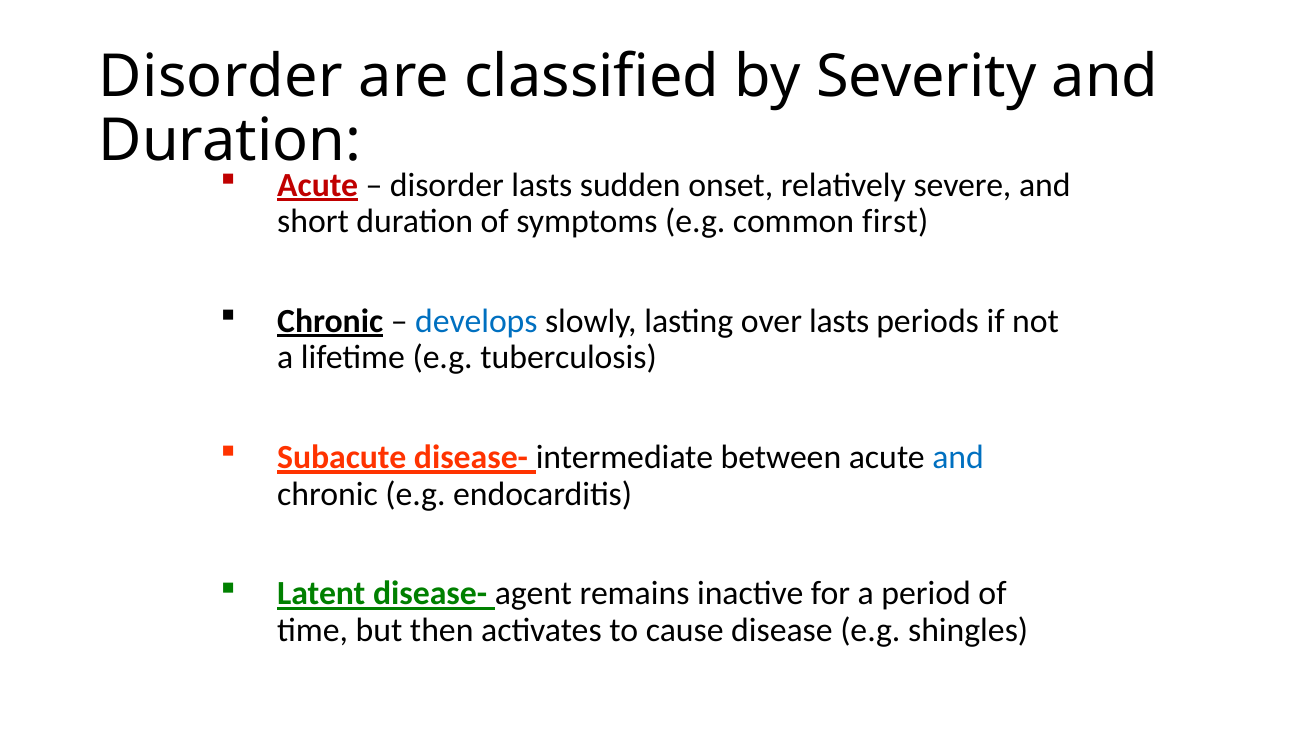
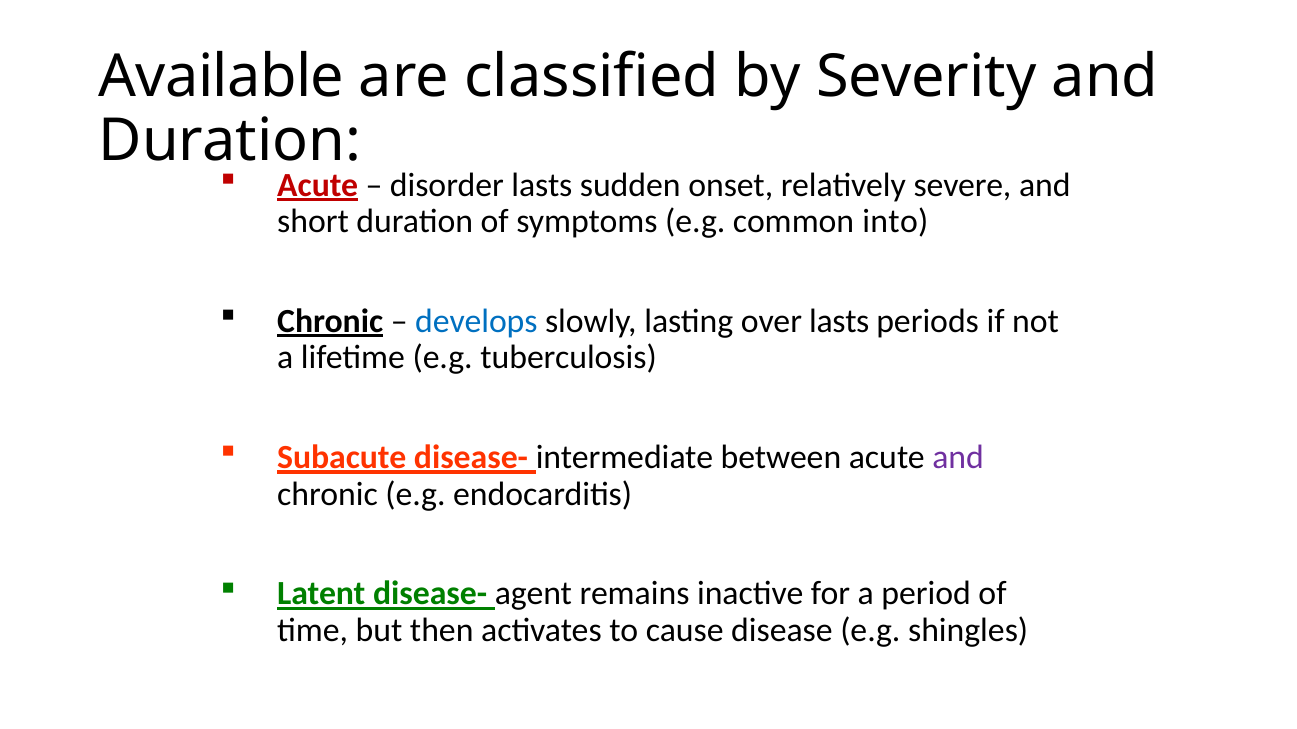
Disorder: Disorder -> Available (221, 77)
first: first -> into (895, 221)
and colour: blue -> purple (958, 458)
